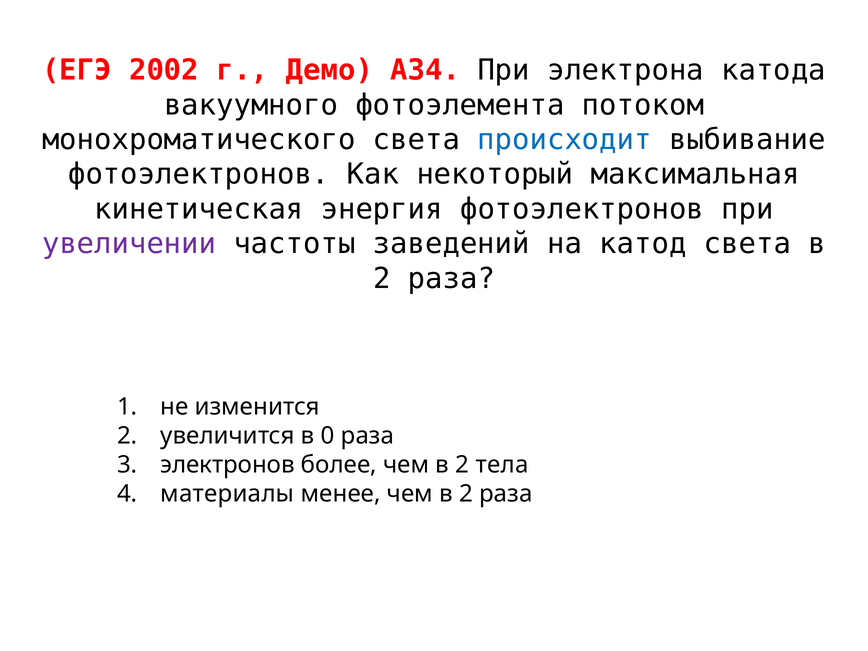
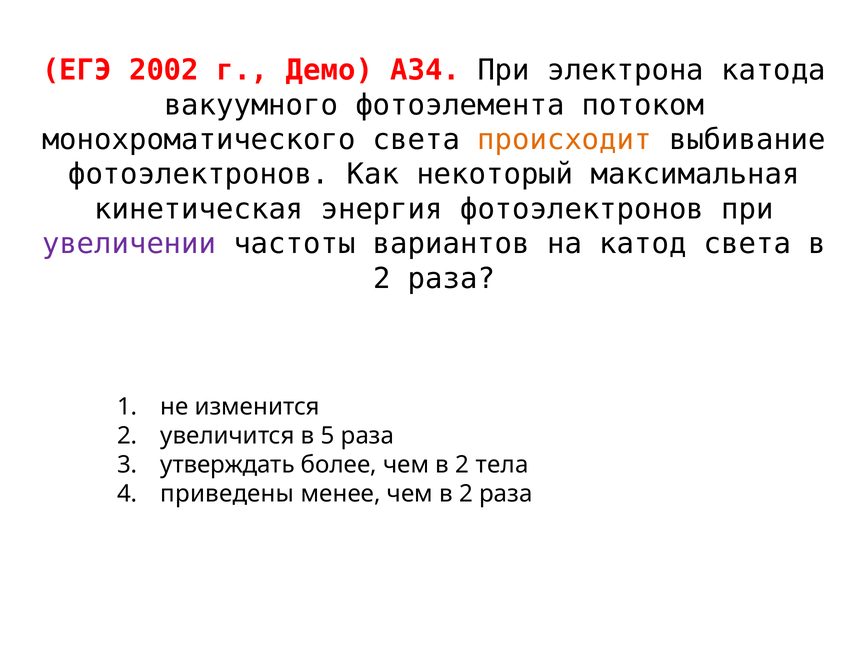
происходит colour: blue -> orange (565, 140)
заведений: заведений -> вариантов (451, 244)
0: 0 -> 5 (328, 436)
электронов: электронов -> утверждать (228, 465)
материалы: материалы -> приведены (227, 494)
